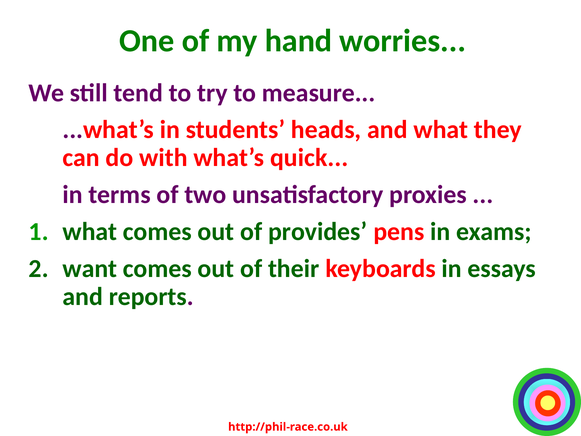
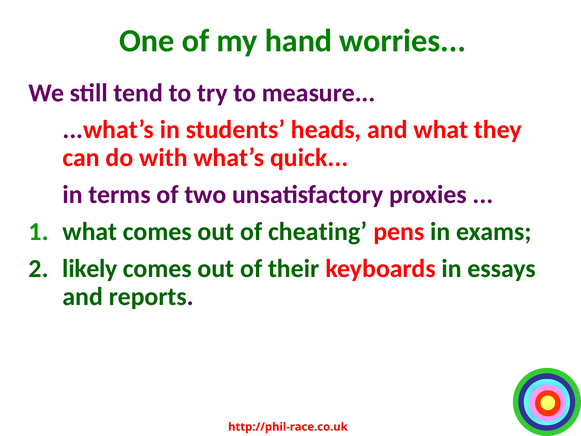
provides: provides -> cheating (318, 231)
want: want -> likely (90, 268)
